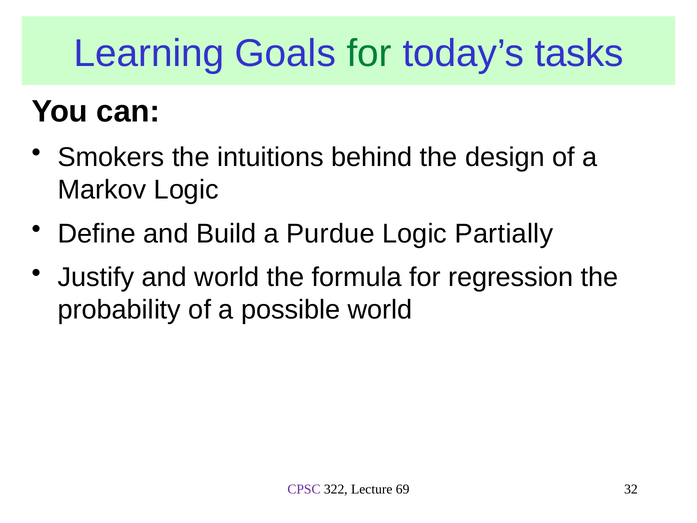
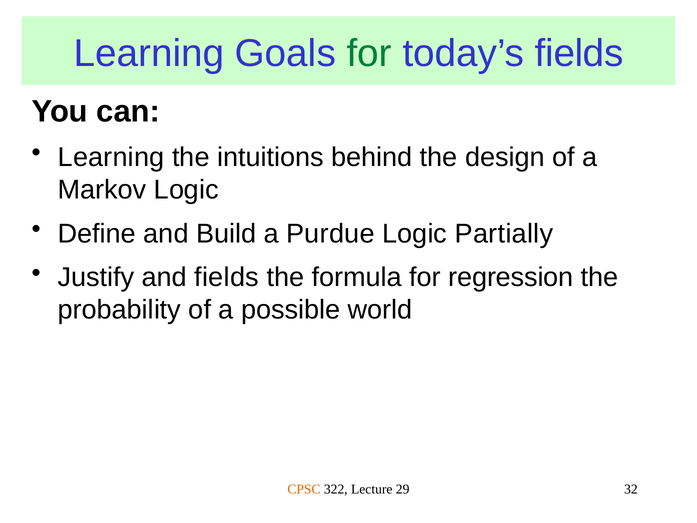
today’s tasks: tasks -> fields (579, 53)
Smokers: Smokers -> Learning (111, 157)
and world: world -> fields (227, 277)
CPSC colour: purple -> orange (304, 489)
69: 69 -> 29 (403, 489)
